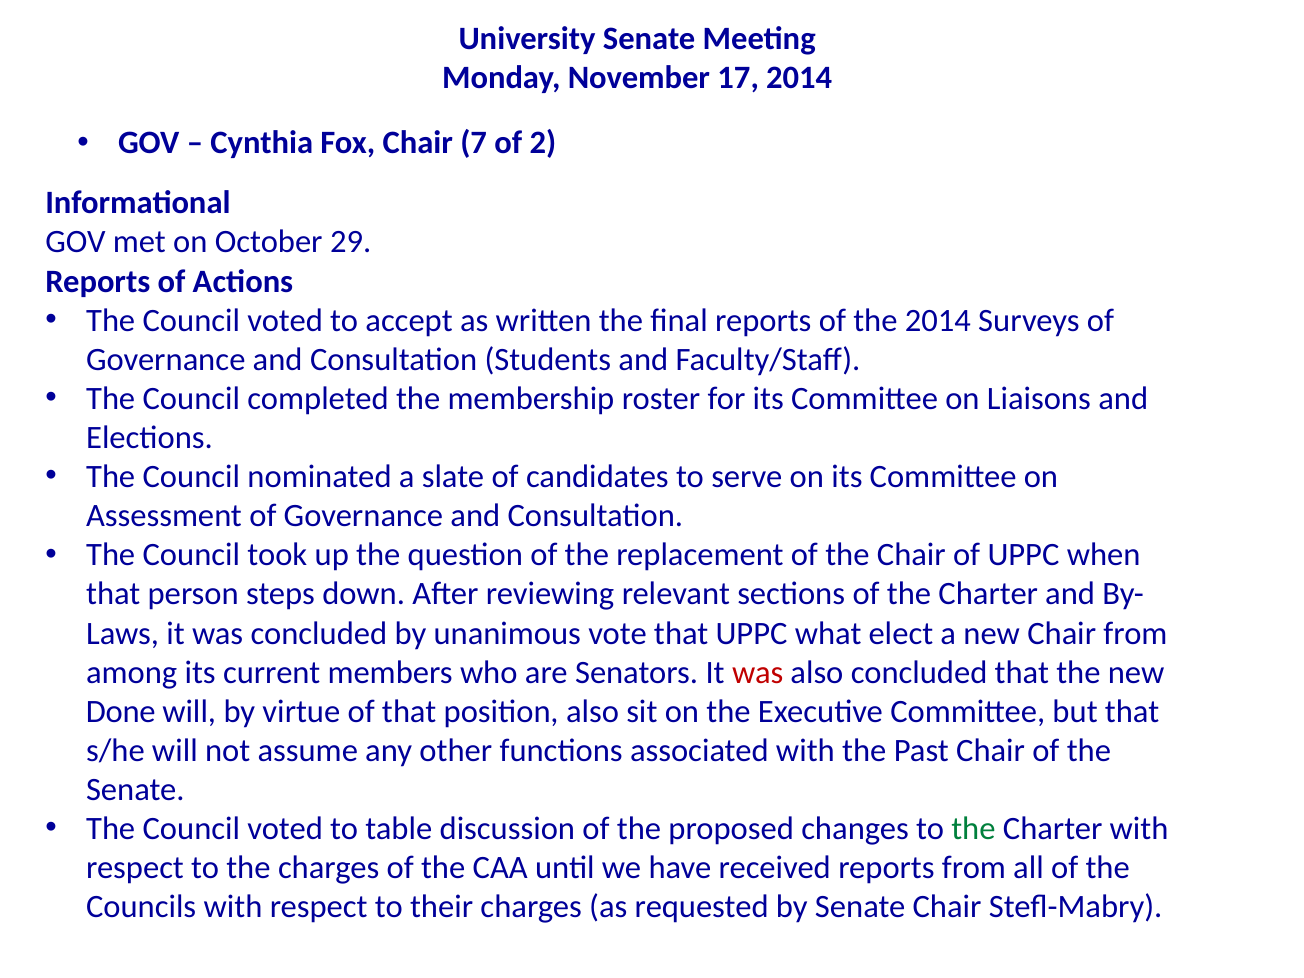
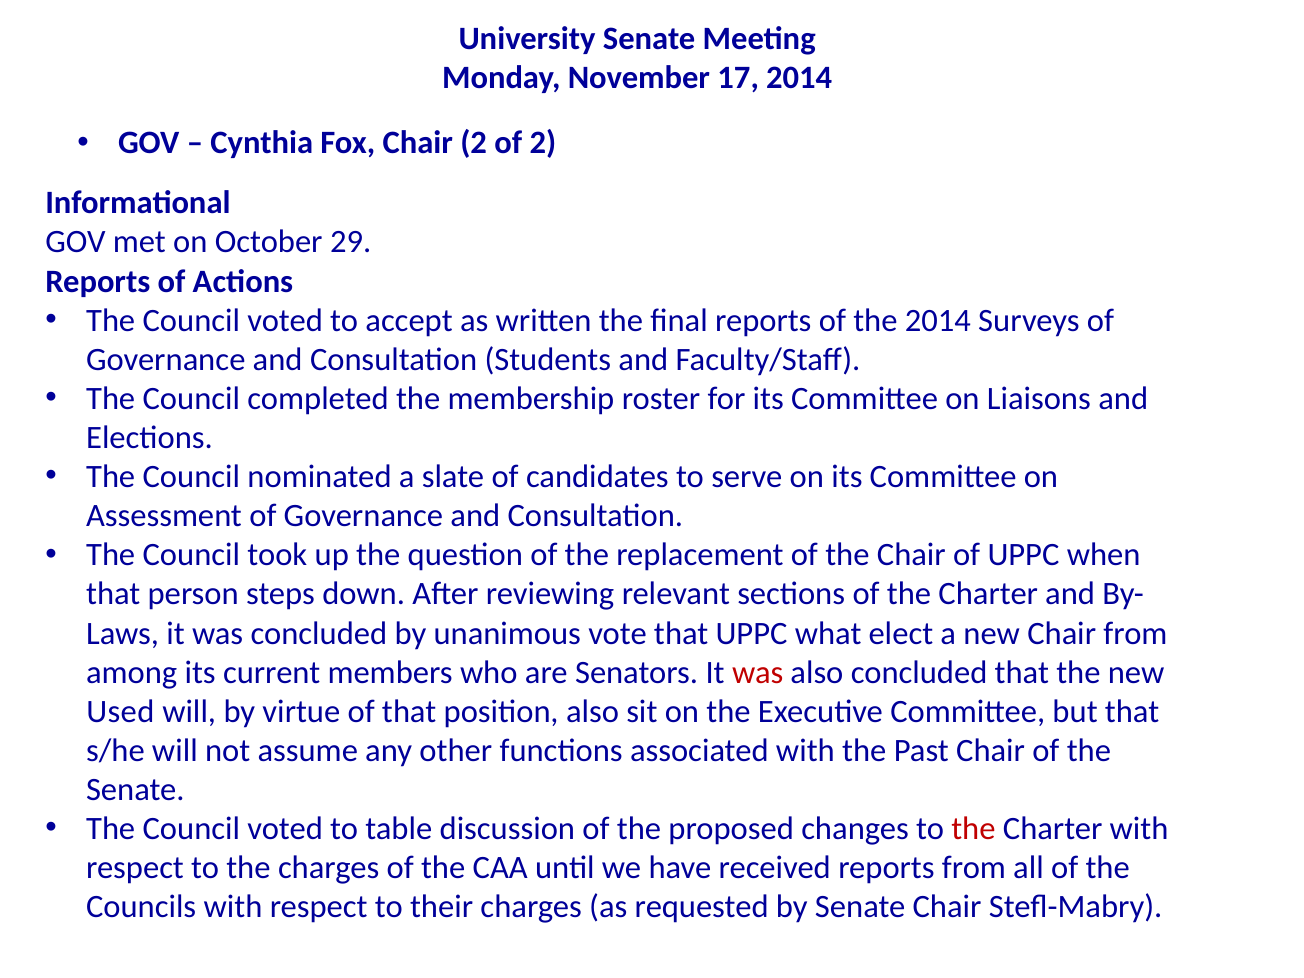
Chair 7: 7 -> 2 (474, 143)
Done: Done -> Used (120, 712)
the colour: green -> red (973, 829)
